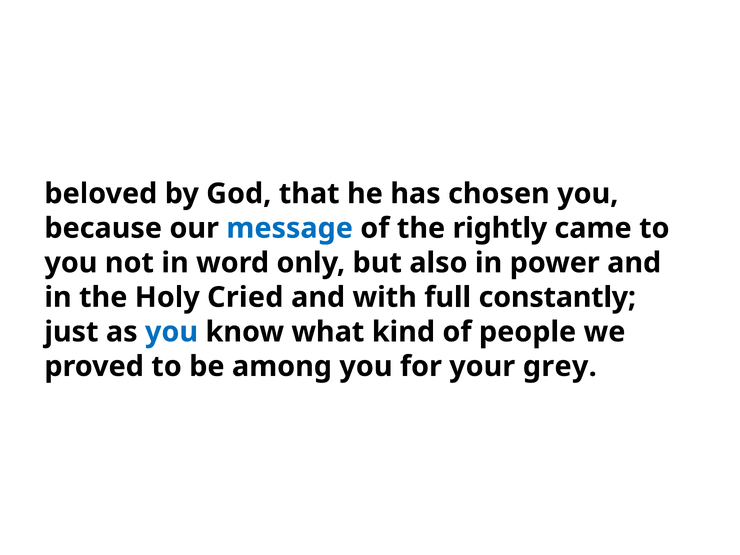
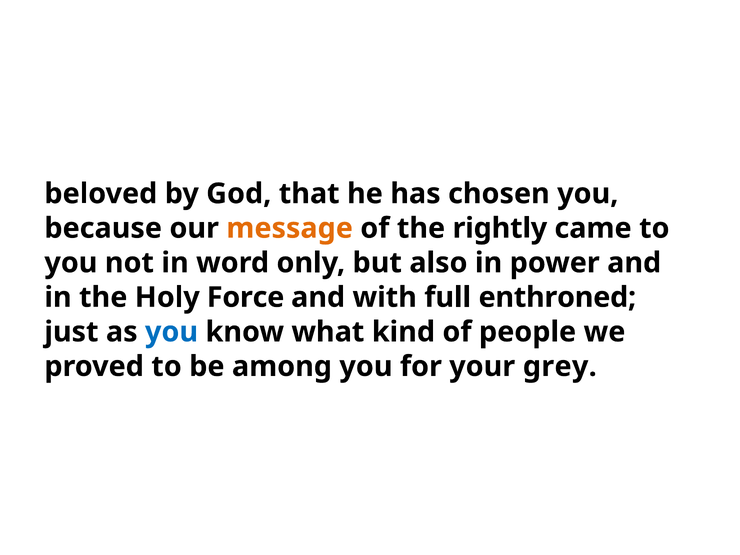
message colour: blue -> orange (290, 228)
Cried: Cried -> Force (246, 297)
constantly: constantly -> enthroned (557, 297)
